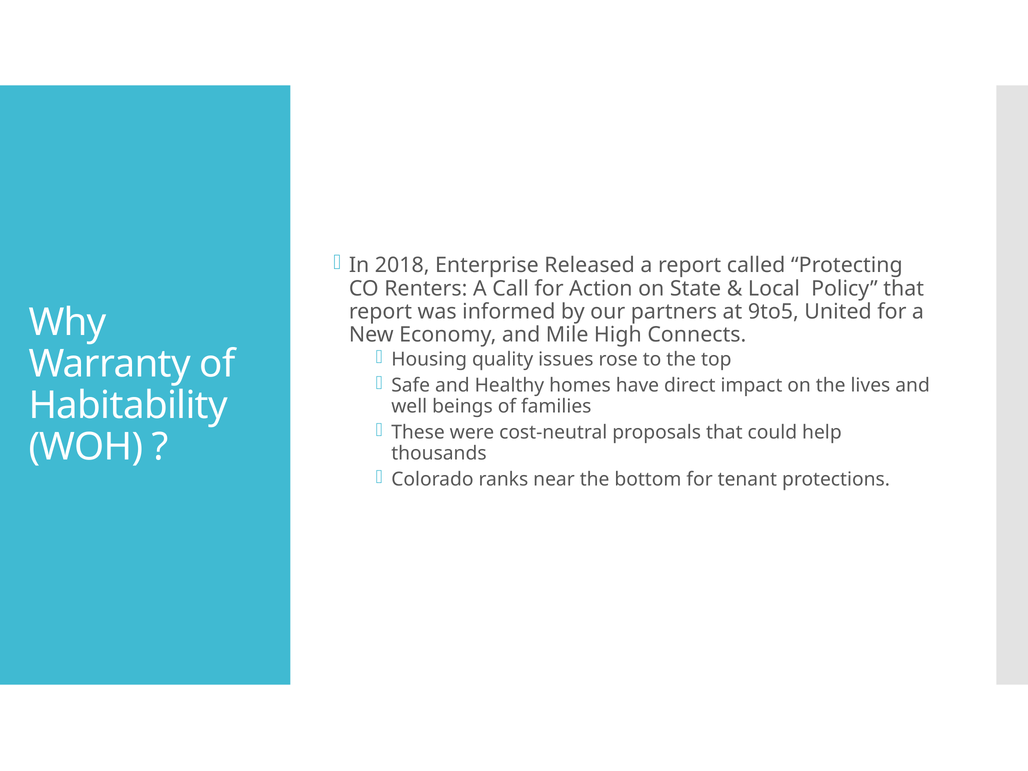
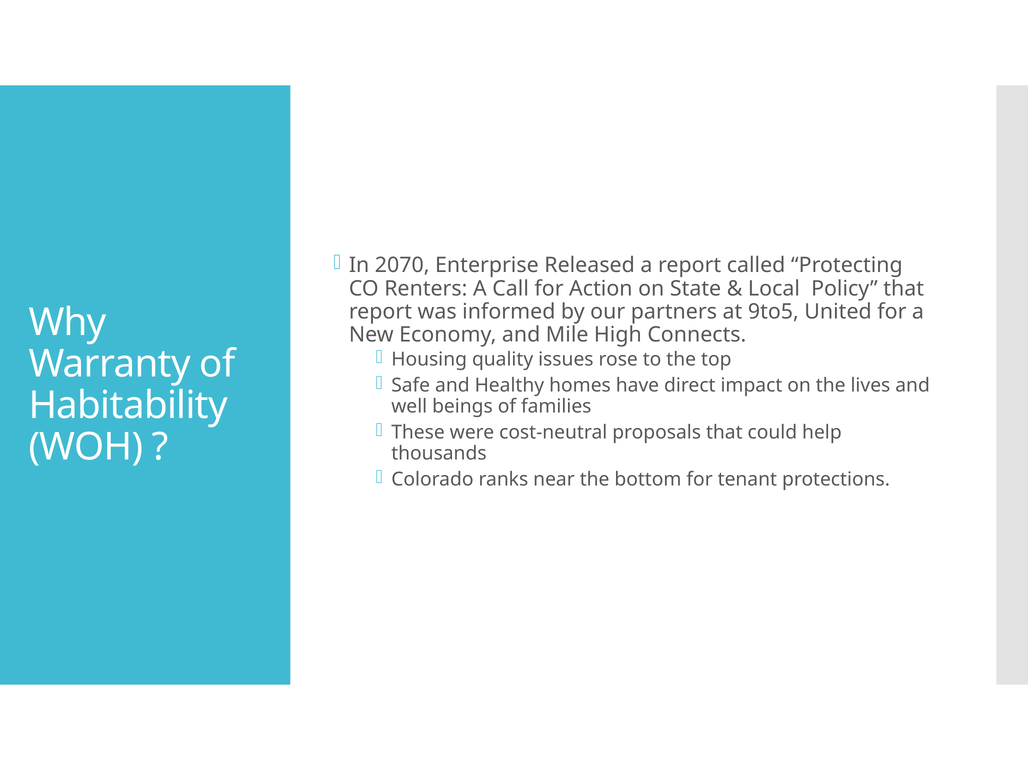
2018: 2018 -> 2070 (402, 265)
